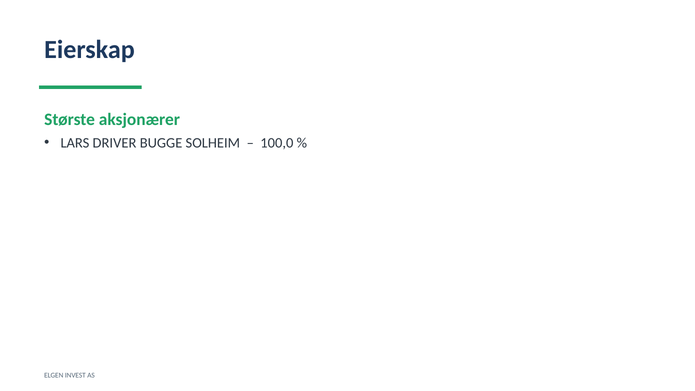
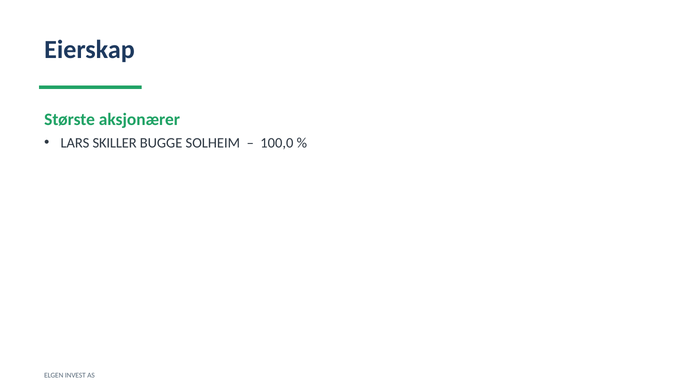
DRIVER: DRIVER -> SKILLER (115, 143)
